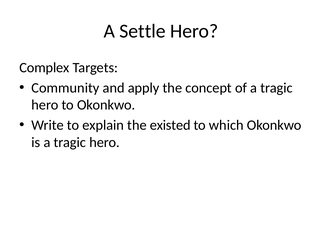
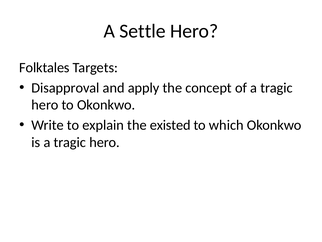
Complex: Complex -> Folktales (44, 68)
Community: Community -> Disapproval (65, 88)
